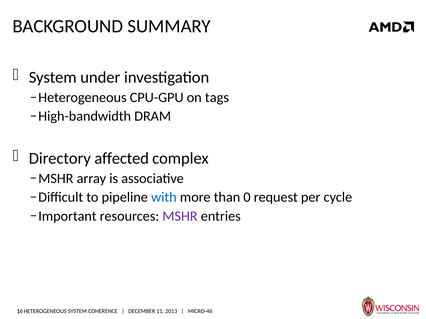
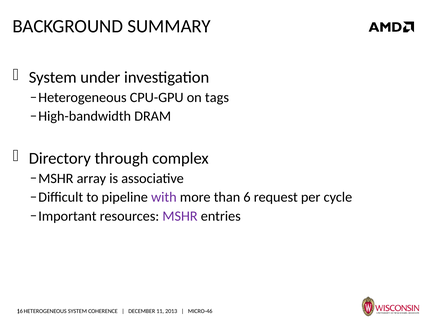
affected: affected -> through (122, 159)
with colour: blue -> purple (164, 198)
0: 0 -> 6 (247, 198)
